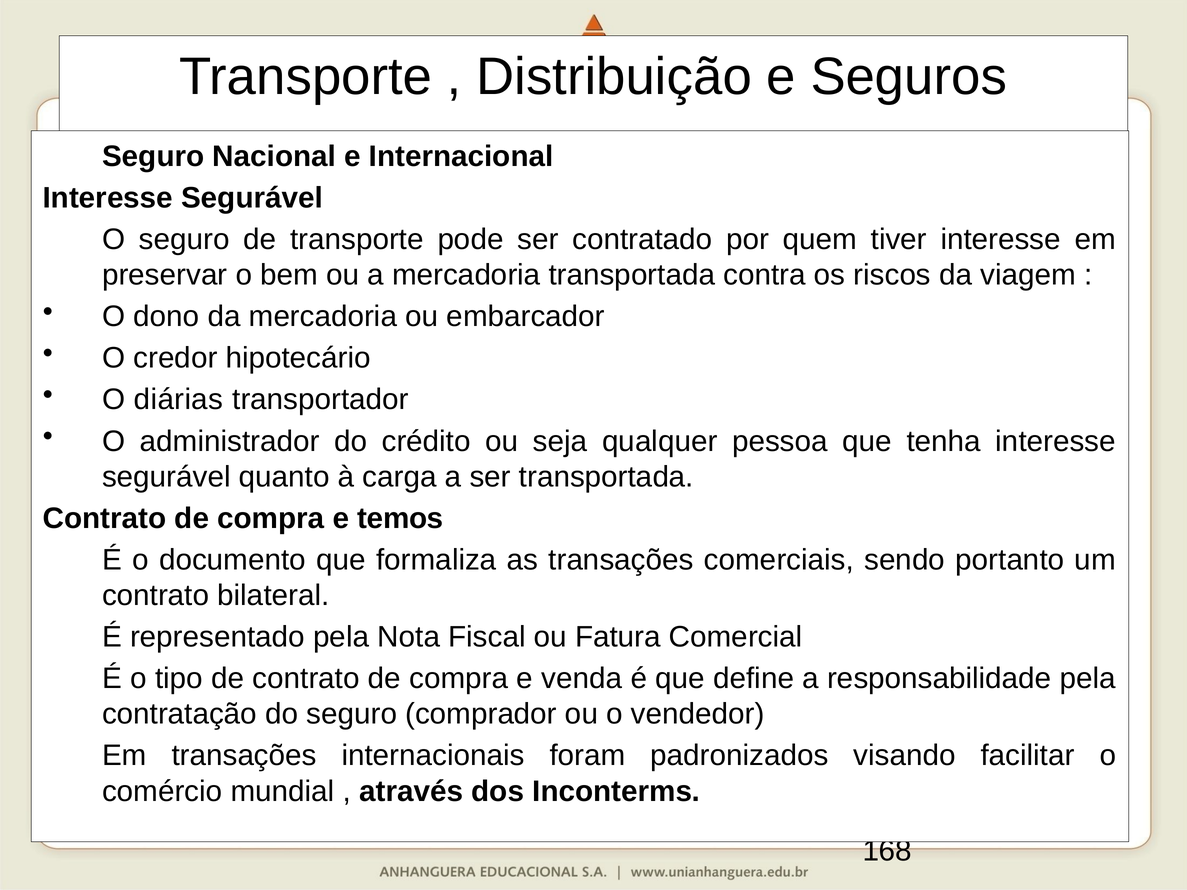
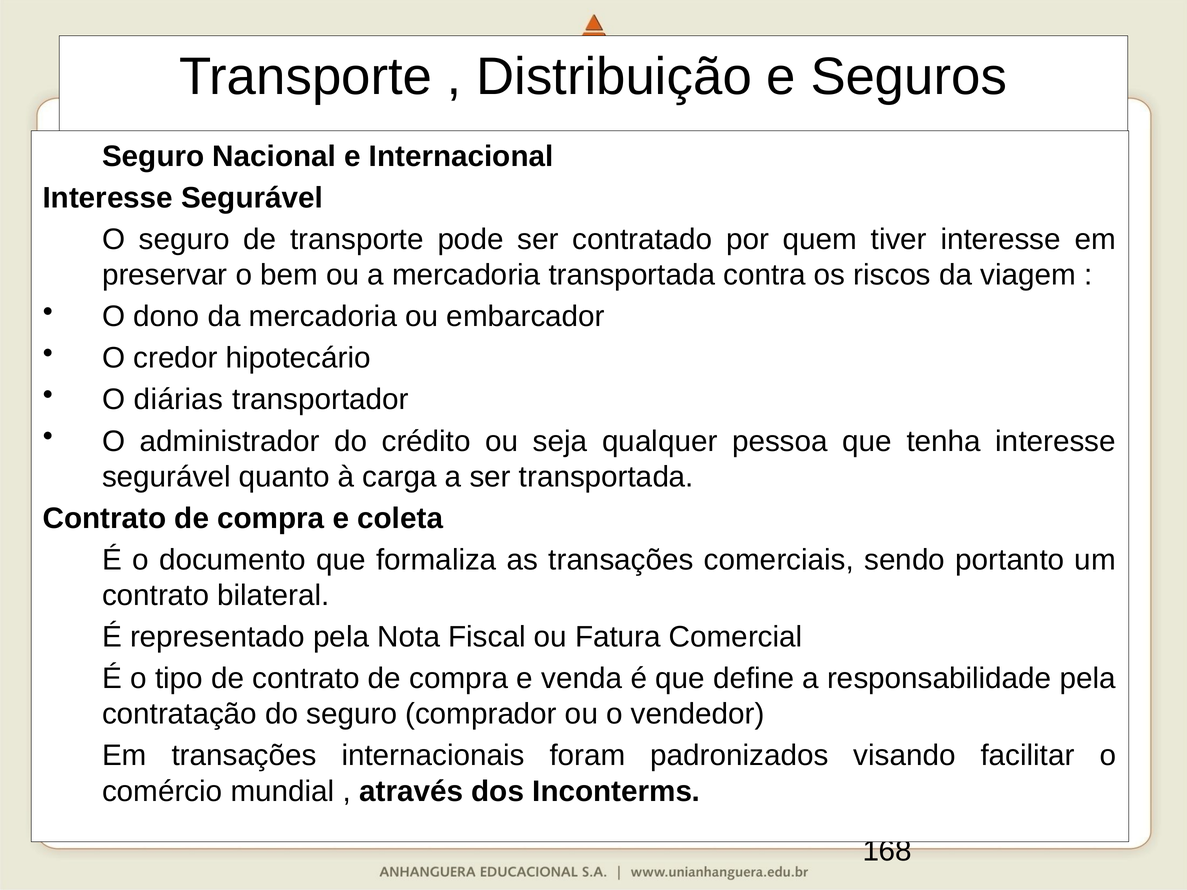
temos: temos -> coleta (400, 519)
